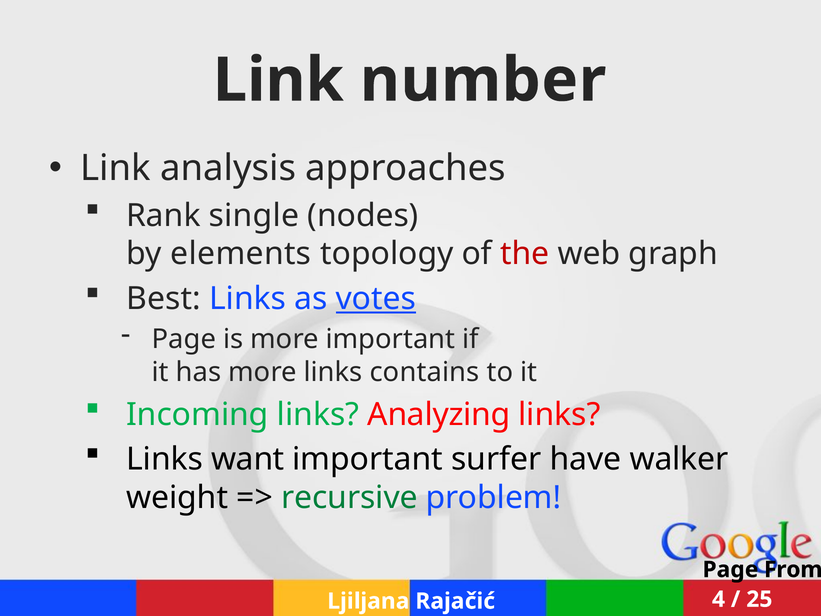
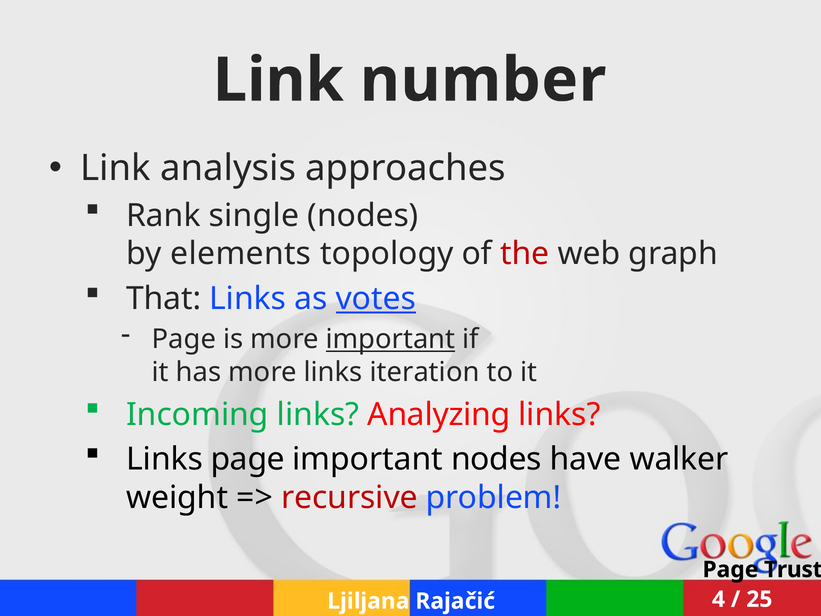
Best: Best -> That (164, 299)
important underline: none -> present (391, 339)
contains: contains -> iteration (425, 372)
Links want: want -> page (248, 459)
important surfer: surfer -> nodes (496, 459)
recursive colour: green -> red (349, 497)
From: From -> Trust (793, 569)
